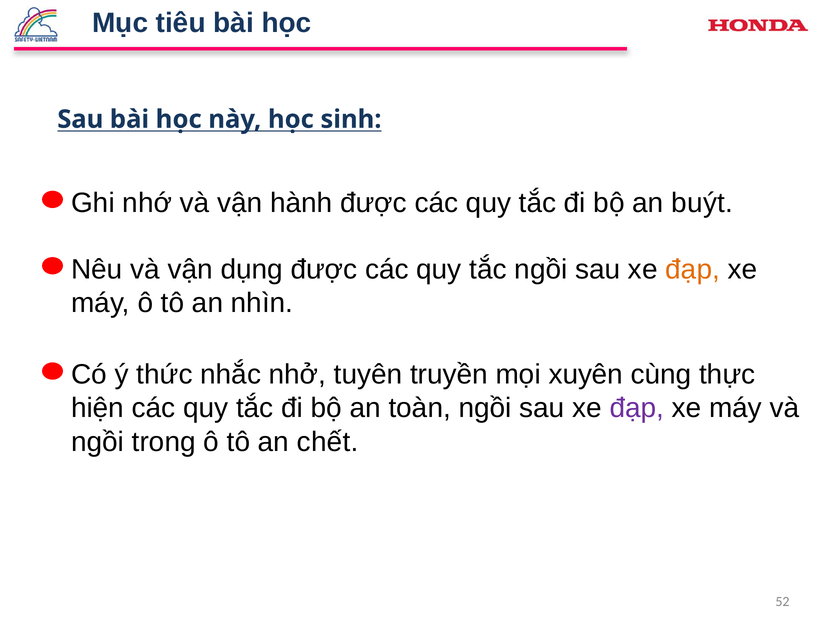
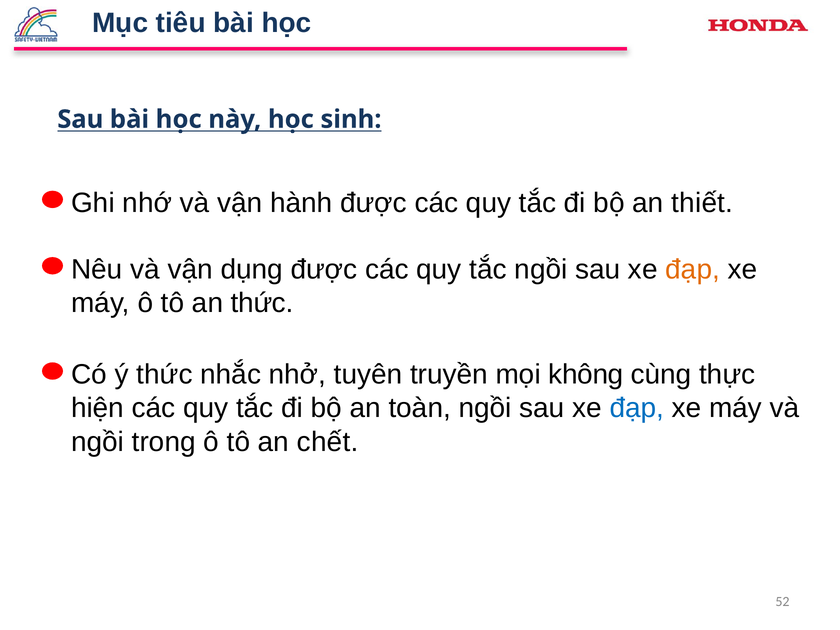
buýt: buýt -> thiết (702, 203)
an nhìn: nhìn -> thức (262, 303)
xuyên: xuyên -> không (586, 375)
đạp colour: purple -> blue (637, 408)
